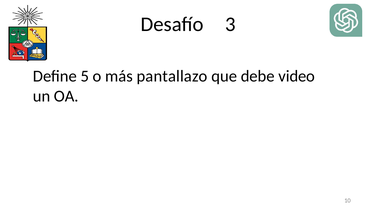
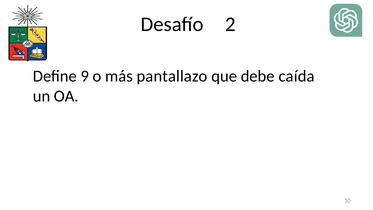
3: 3 -> 2 (230, 24)
5: 5 -> 9 (85, 76)
video: video -> caída (297, 76)
